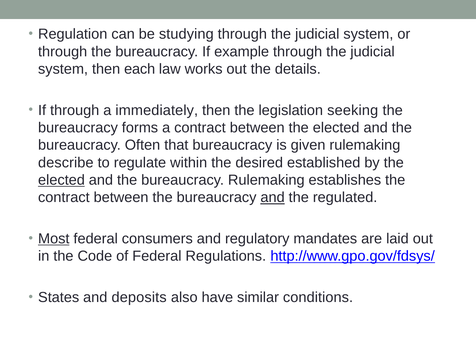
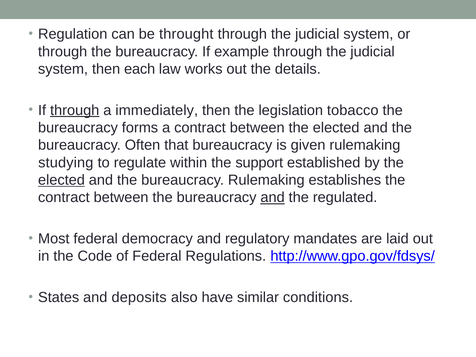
studying: studying -> throught (186, 34)
through underline: none -> present (75, 110)
seeking: seeking -> tobacco (353, 110)
describe: describe -> studying (66, 163)
desired: desired -> support (259, 163)
Most underline: present -> none (54, 239)
consumers: consumers -> democracy (157, 239)
